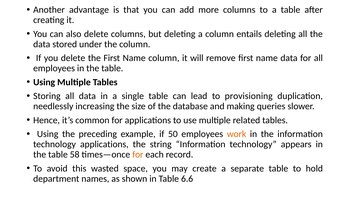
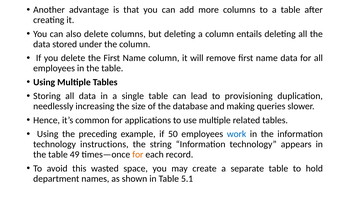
work colour: orange -> blue (237, 134)
technology applications: applications -> instructions (104, 144)
58: 58 -> 49 (75, 154)
6.6: 6.6 -> 5.1 (187, 179)
